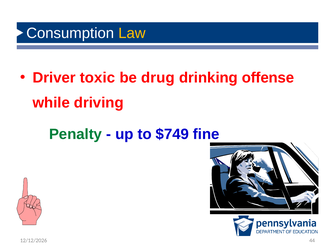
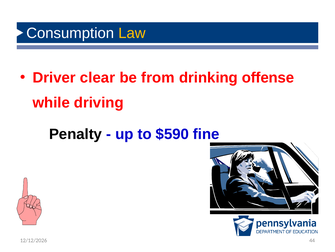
toxic: toxic -> clear (98, 77)
drug: drug -> from (158, 77)
Penalty colour: green -> black (76, 134)
$749: $749 -> $590 (172, 134)
